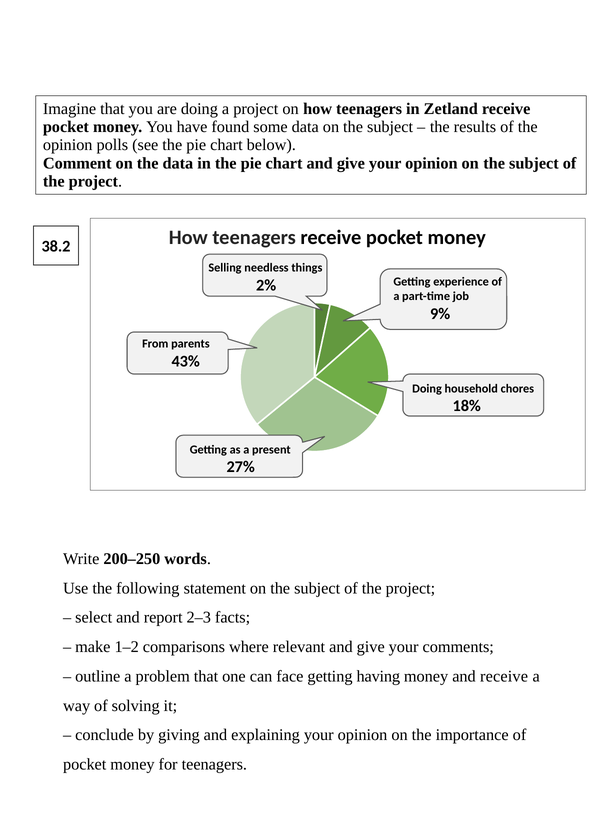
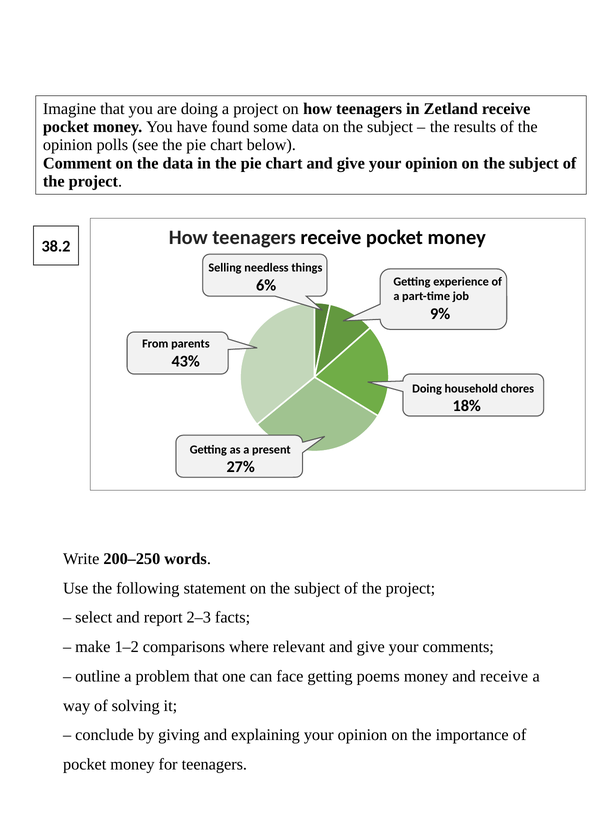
2%: 2% -> 6% (266, 285)
having: having -> poems (378, 676)
